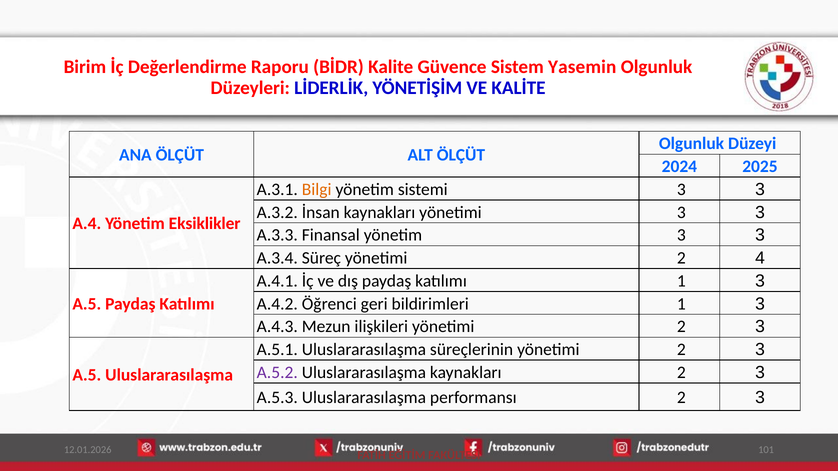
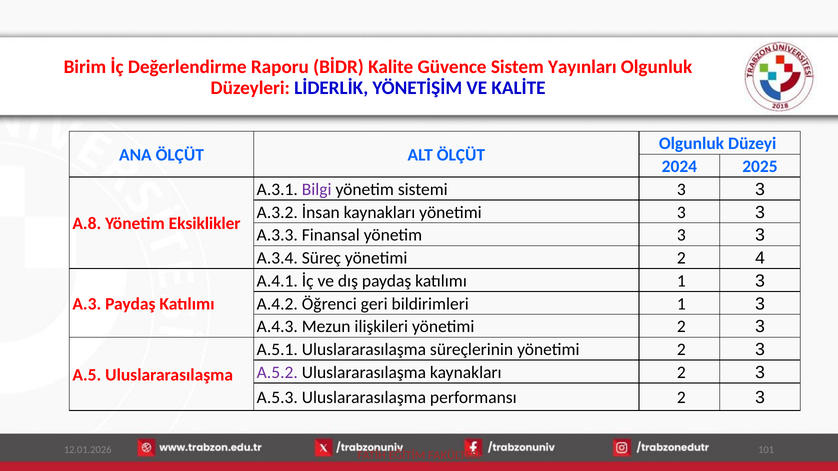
Yasemin: Yasemin -> Yayınları (582, 67)
Bilgi colour: orange -> purple (317, 190)
A.4: A.4 -> A.8 (87, 224)
A.5: A.5 -> A.3 (87, 304)
